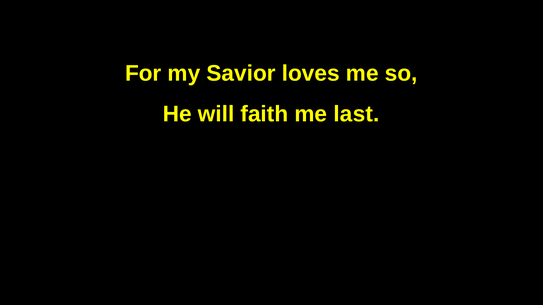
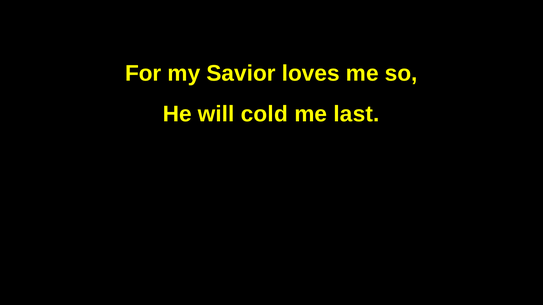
faith: faith -> cold (264, 114)
